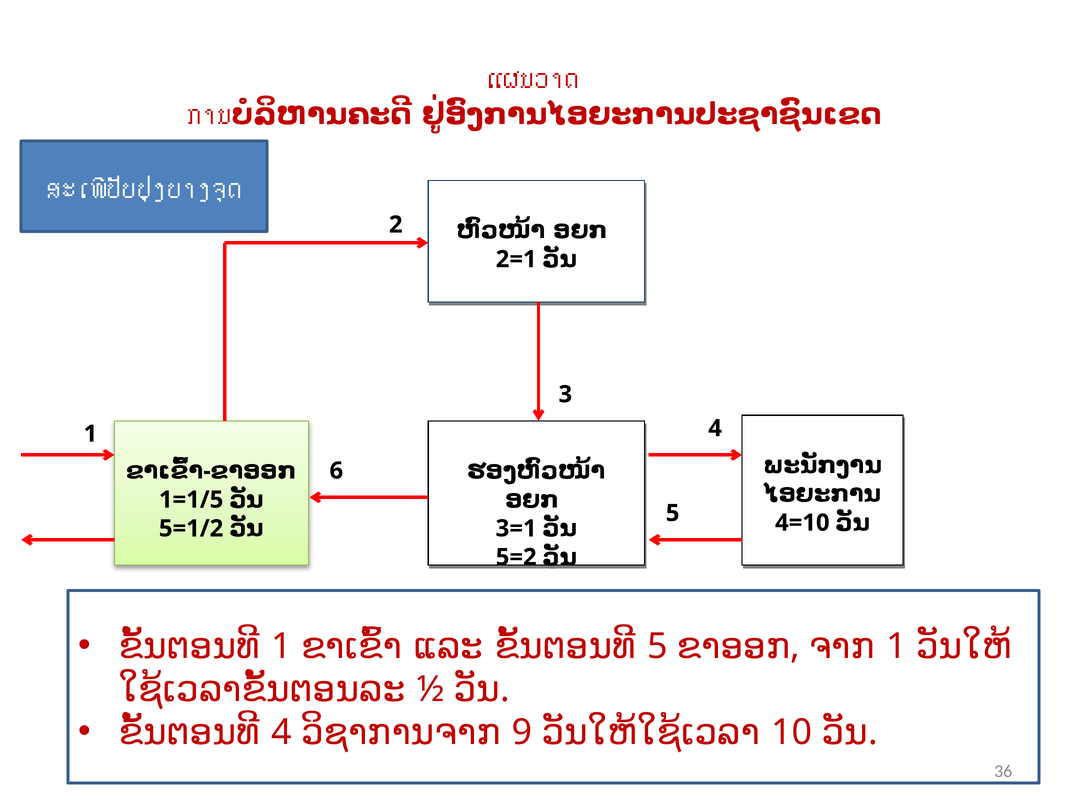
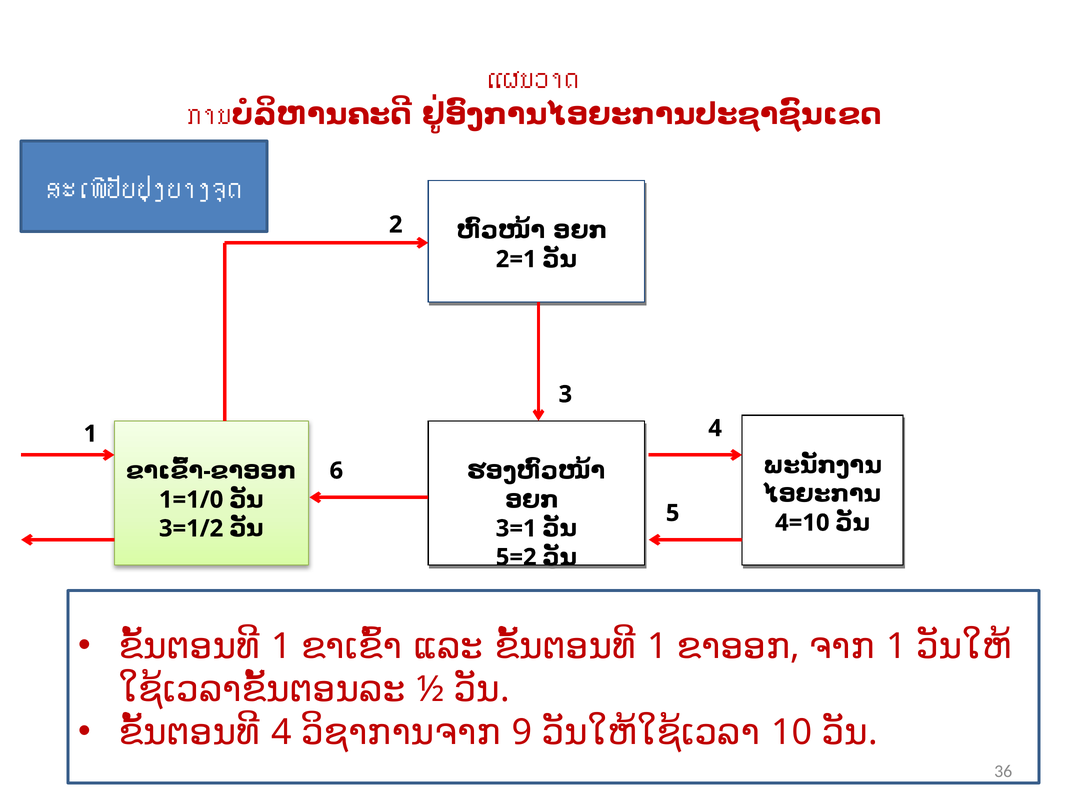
1=1/5: 1=1/5 -> 1=1/0 (191, 500)
5=1/2: 5=1/2 -> 3=1/2 (191, 528)
5: 5 -> 1 (657, 646)
